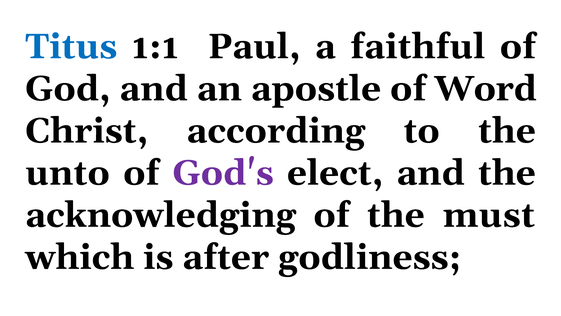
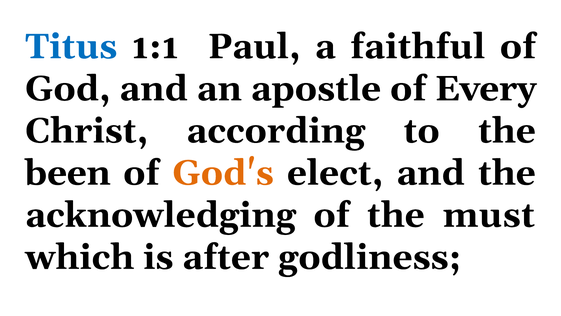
Word: Word -> Every (486, 89)
unto: unto -> been (68, 173)
God's colour: purple -> orange (223, 173)
